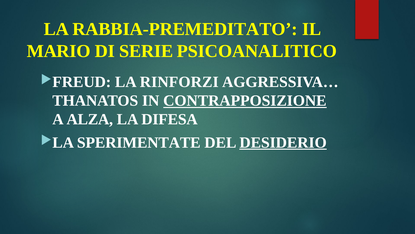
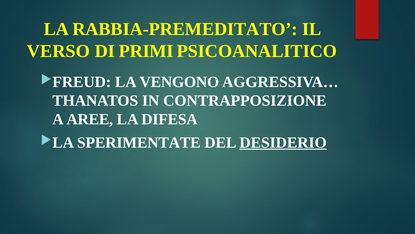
MARIO: MARIO -> VERSO (58, 51)
SERIE: SERIE -> PRIMI (146, 51)
RINFORZI: RINFORZI -> VENGONO (179, 82)
CONTRAPPOSIZIONE underline: present -> none (245, 101)
ALZA: ALZA -> AREE (90, 119)
